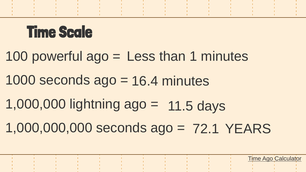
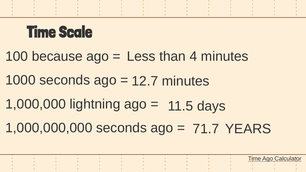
powerful: powerful -> because (57, 56)
1: 1 -> 4 (193, 56)
16.4: 16.4 -> 12.7 (145, 81)
72.1: 72.1 -> 71.7 (206, 129)
